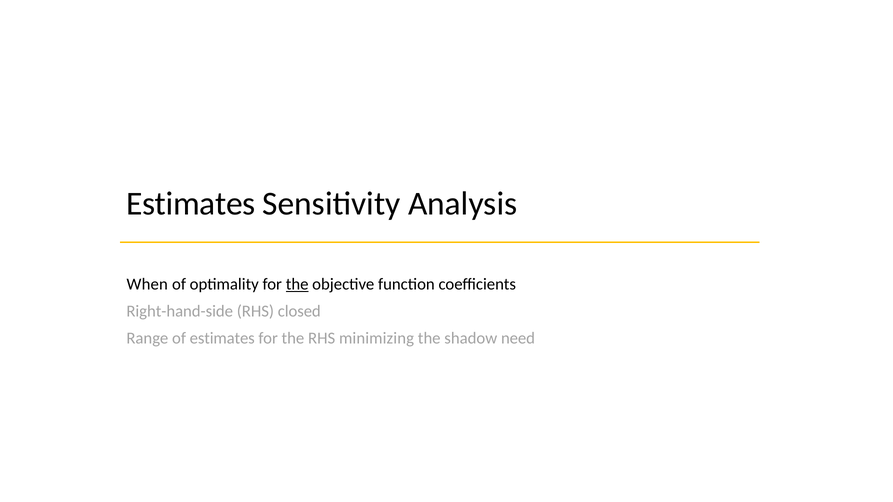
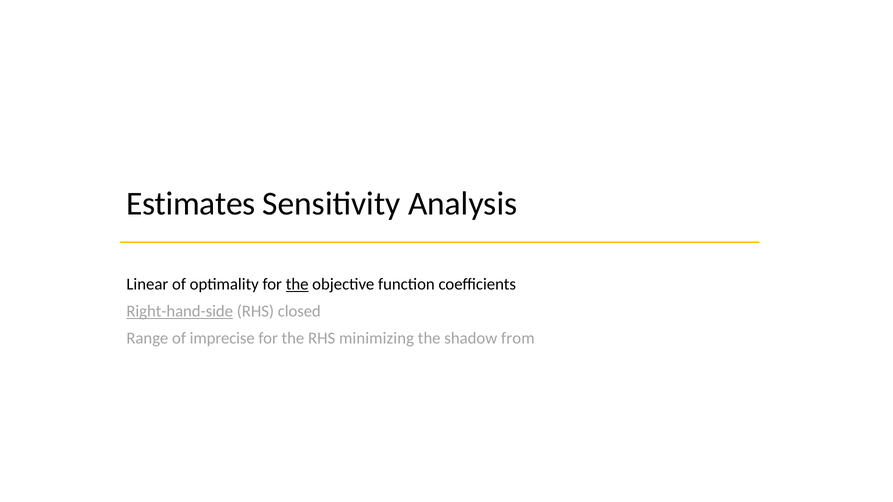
When: When -> Linear (147, 284)
Right-hand-side underline: none -> present (180, 312)
of estimates: estimates -> imprecise (222, 339)
need: need -> from (518, 339)
